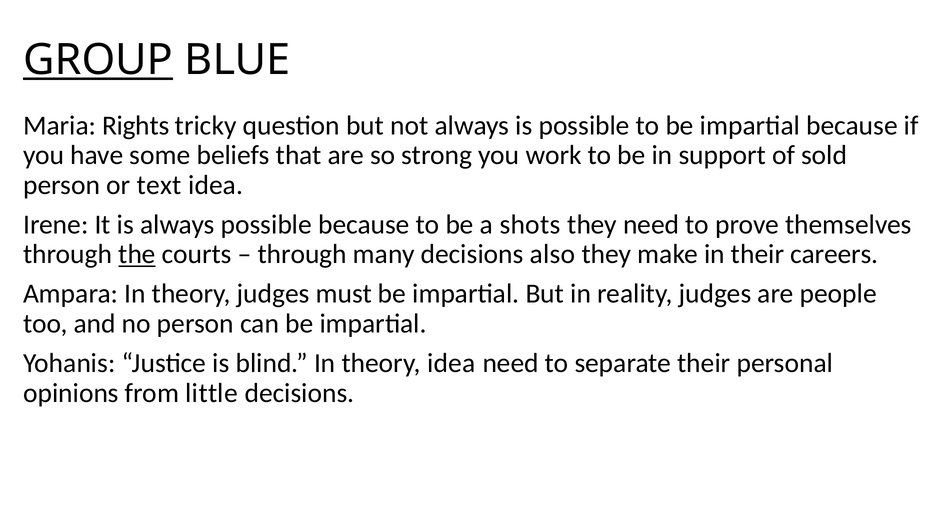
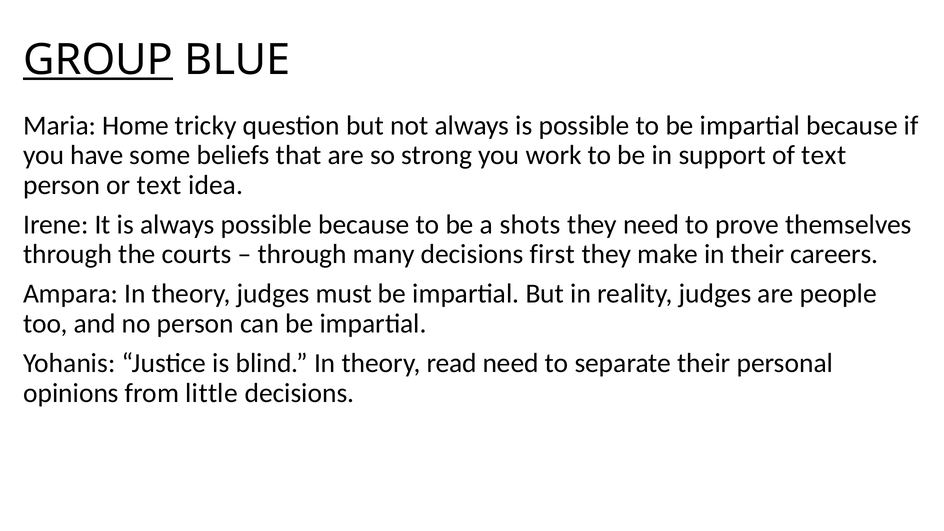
Rights: Rights -> Home (136, 126)
of sold: sold -> text (824, 155)
the underline: present -> none (137, 254)
also: also -> first (552, 254)
theory idea: idea -> read (452, 363)
